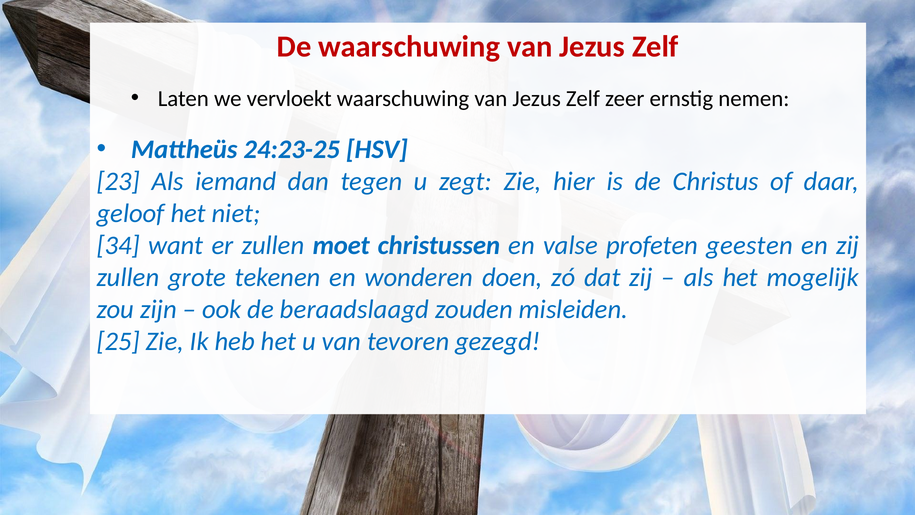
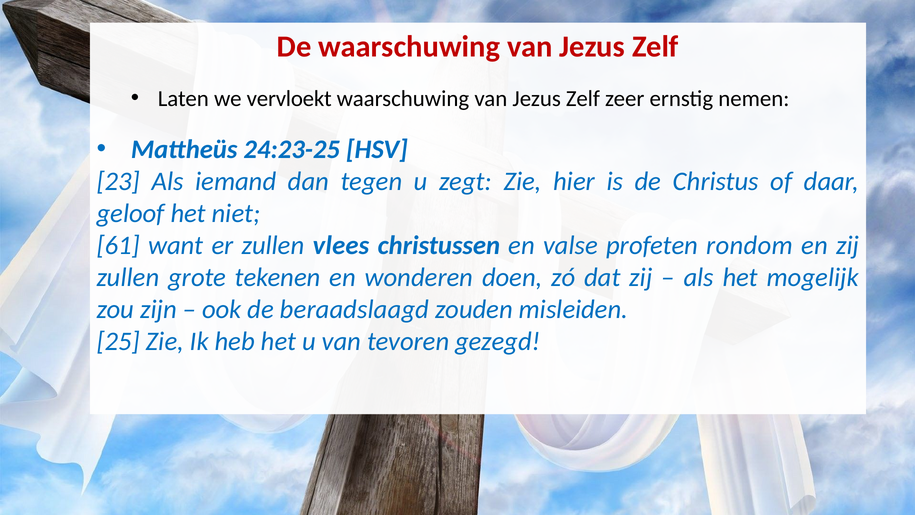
34: 34 -> 61 (118, 245)
moet: moet -> vlees (341, 245)
geesten: geesten -> rondom (750, 245)
